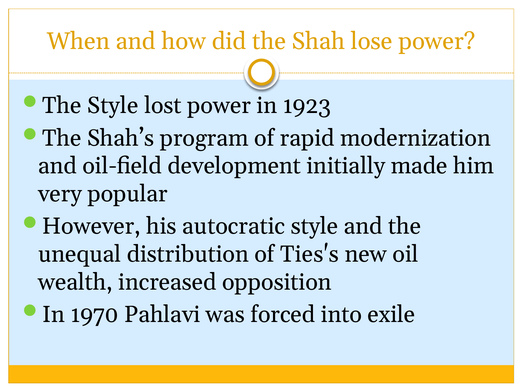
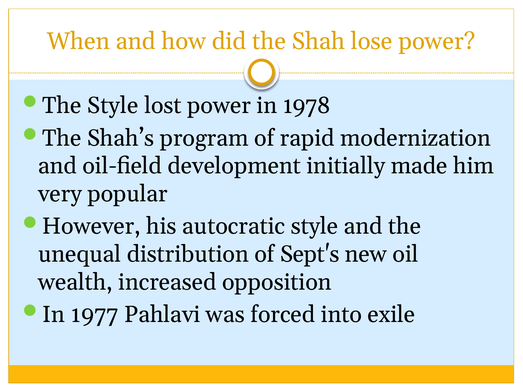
1923: 1923 -> 1978 (307, 106)
Ties's: Ties's -> Sept's (310, 254)
1970: 1970 -> 1977 (95, 315)
